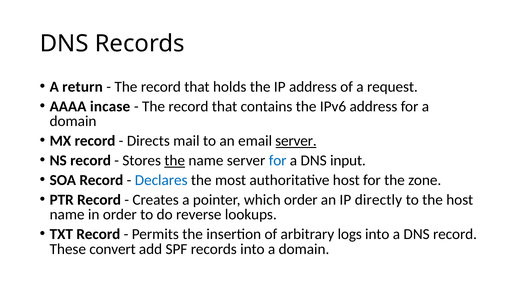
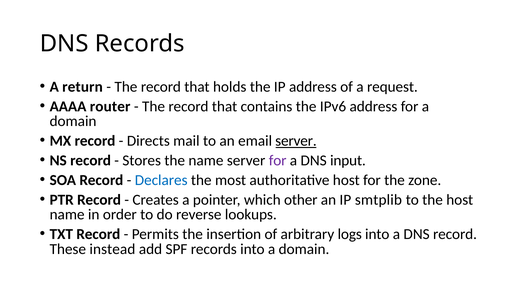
incase: incase -> router (110, 107)
the underline: present -> none (175, 161)
for colour: blue -> purple (278, 161)
which order: order -> other (301, 200)
directly: directly -> smtplib (378, 200)
convert: convert -> instead (112, 250)
